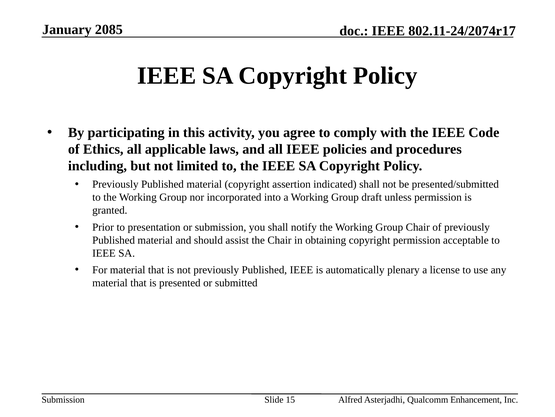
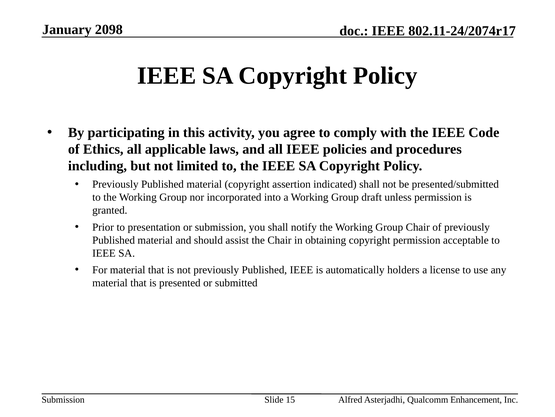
2085: 2085 -> 2098 (109, 29)
plenary: plenary -> holders (403, 270)
